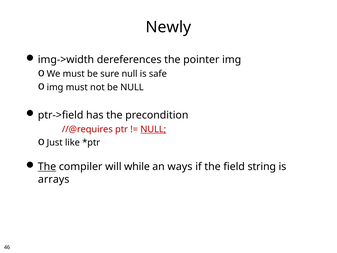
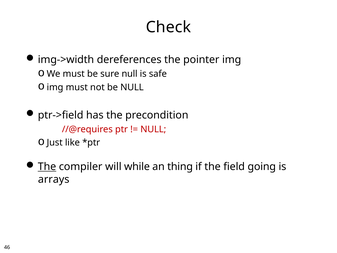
Newly: Newly -> Check (168, 27)
NULL underline: present -> none (153, 129)
ways: ways -> thing (180, 167)
string: string -> going (262, 167)
